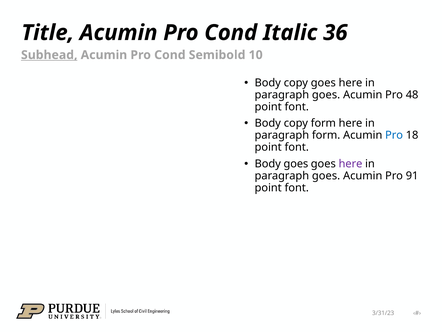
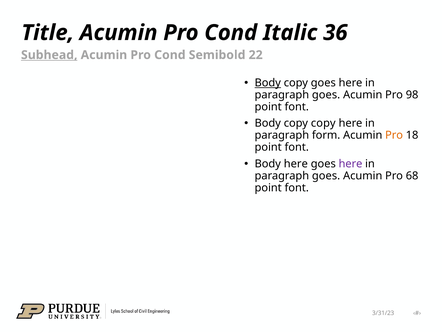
10: 10 -> 22 (256, 55)
Body underline: none -> present (268, 83)
48: 48 -> 98 (412, 95)
copy form: form -> copy (323, 123)
Pro colour: blue -> orange (394, 135)
Body goes: goes -> here (296, 164)
91: 91 -> 68 (412, 176)
